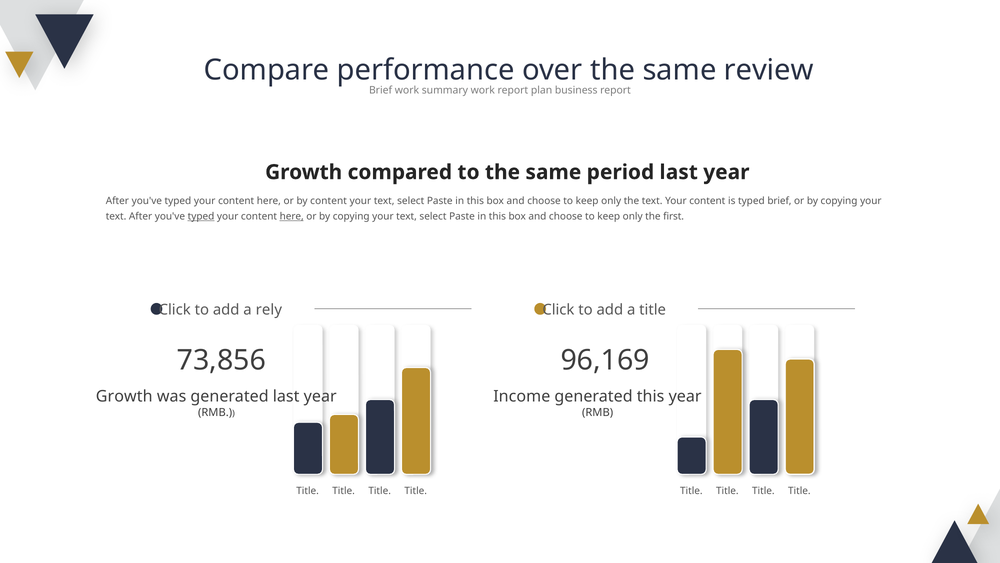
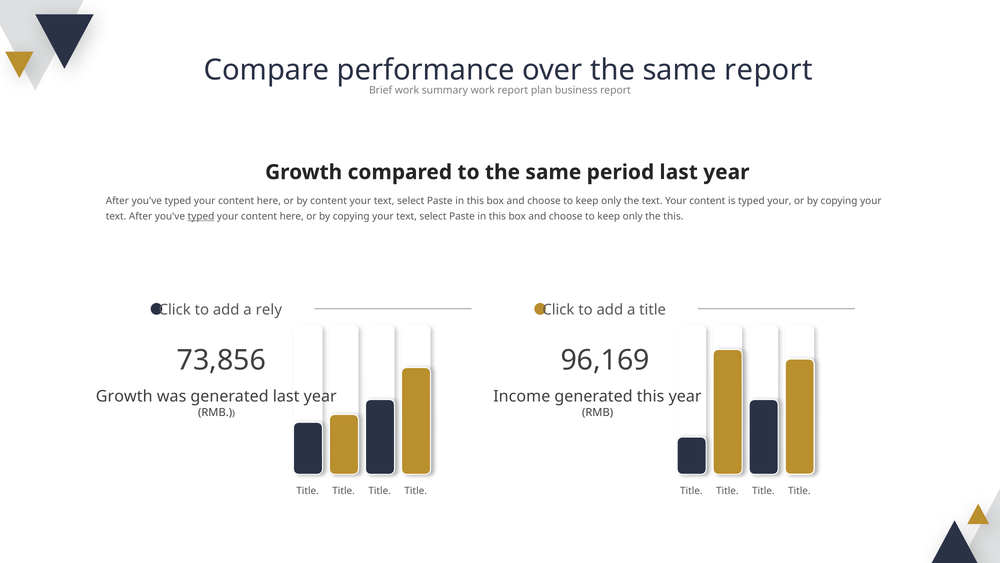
same review: review -> report (769, 70)
is typed brief: brief -> your (779, 201)
here underline: present -> none (292, 216)
the first: first -> this (673, 216)
